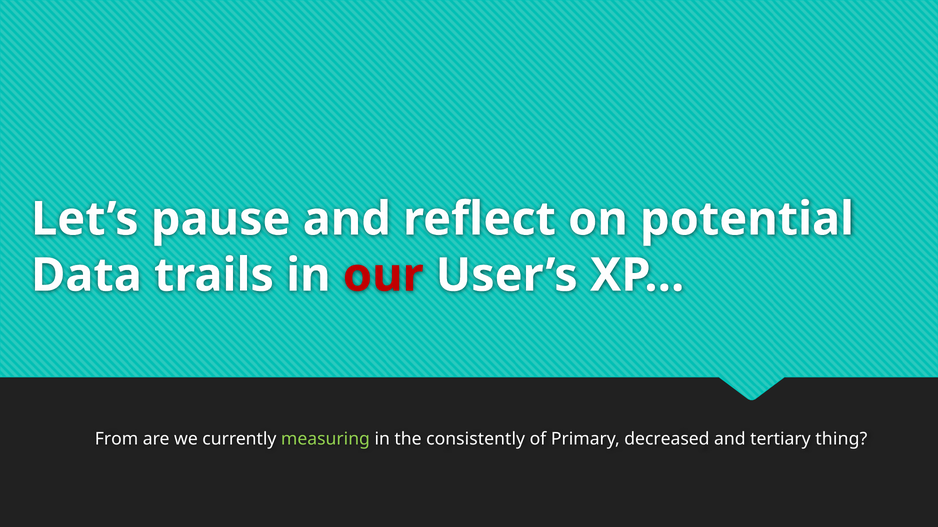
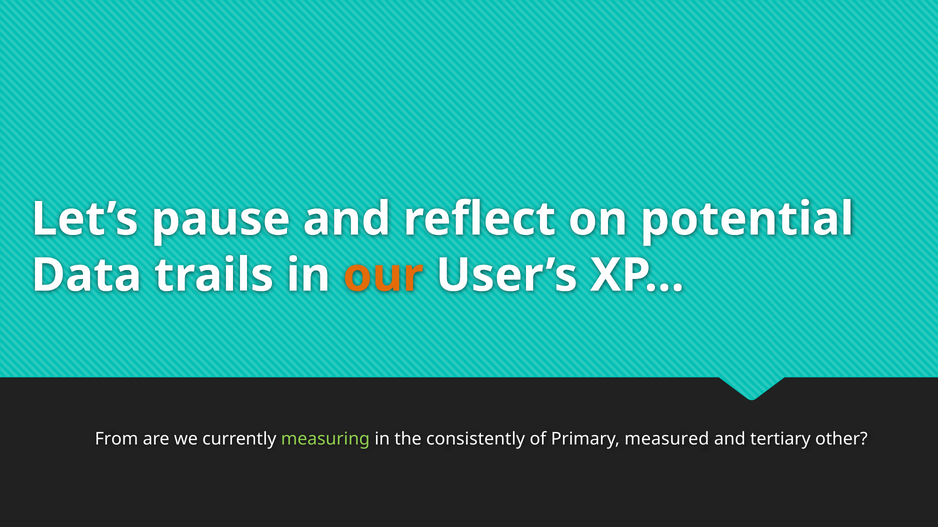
our colour: red -> orange (383, 276)
decreased: decreased -> measured (667, 439)
thing: thing -> other (841, 439)
